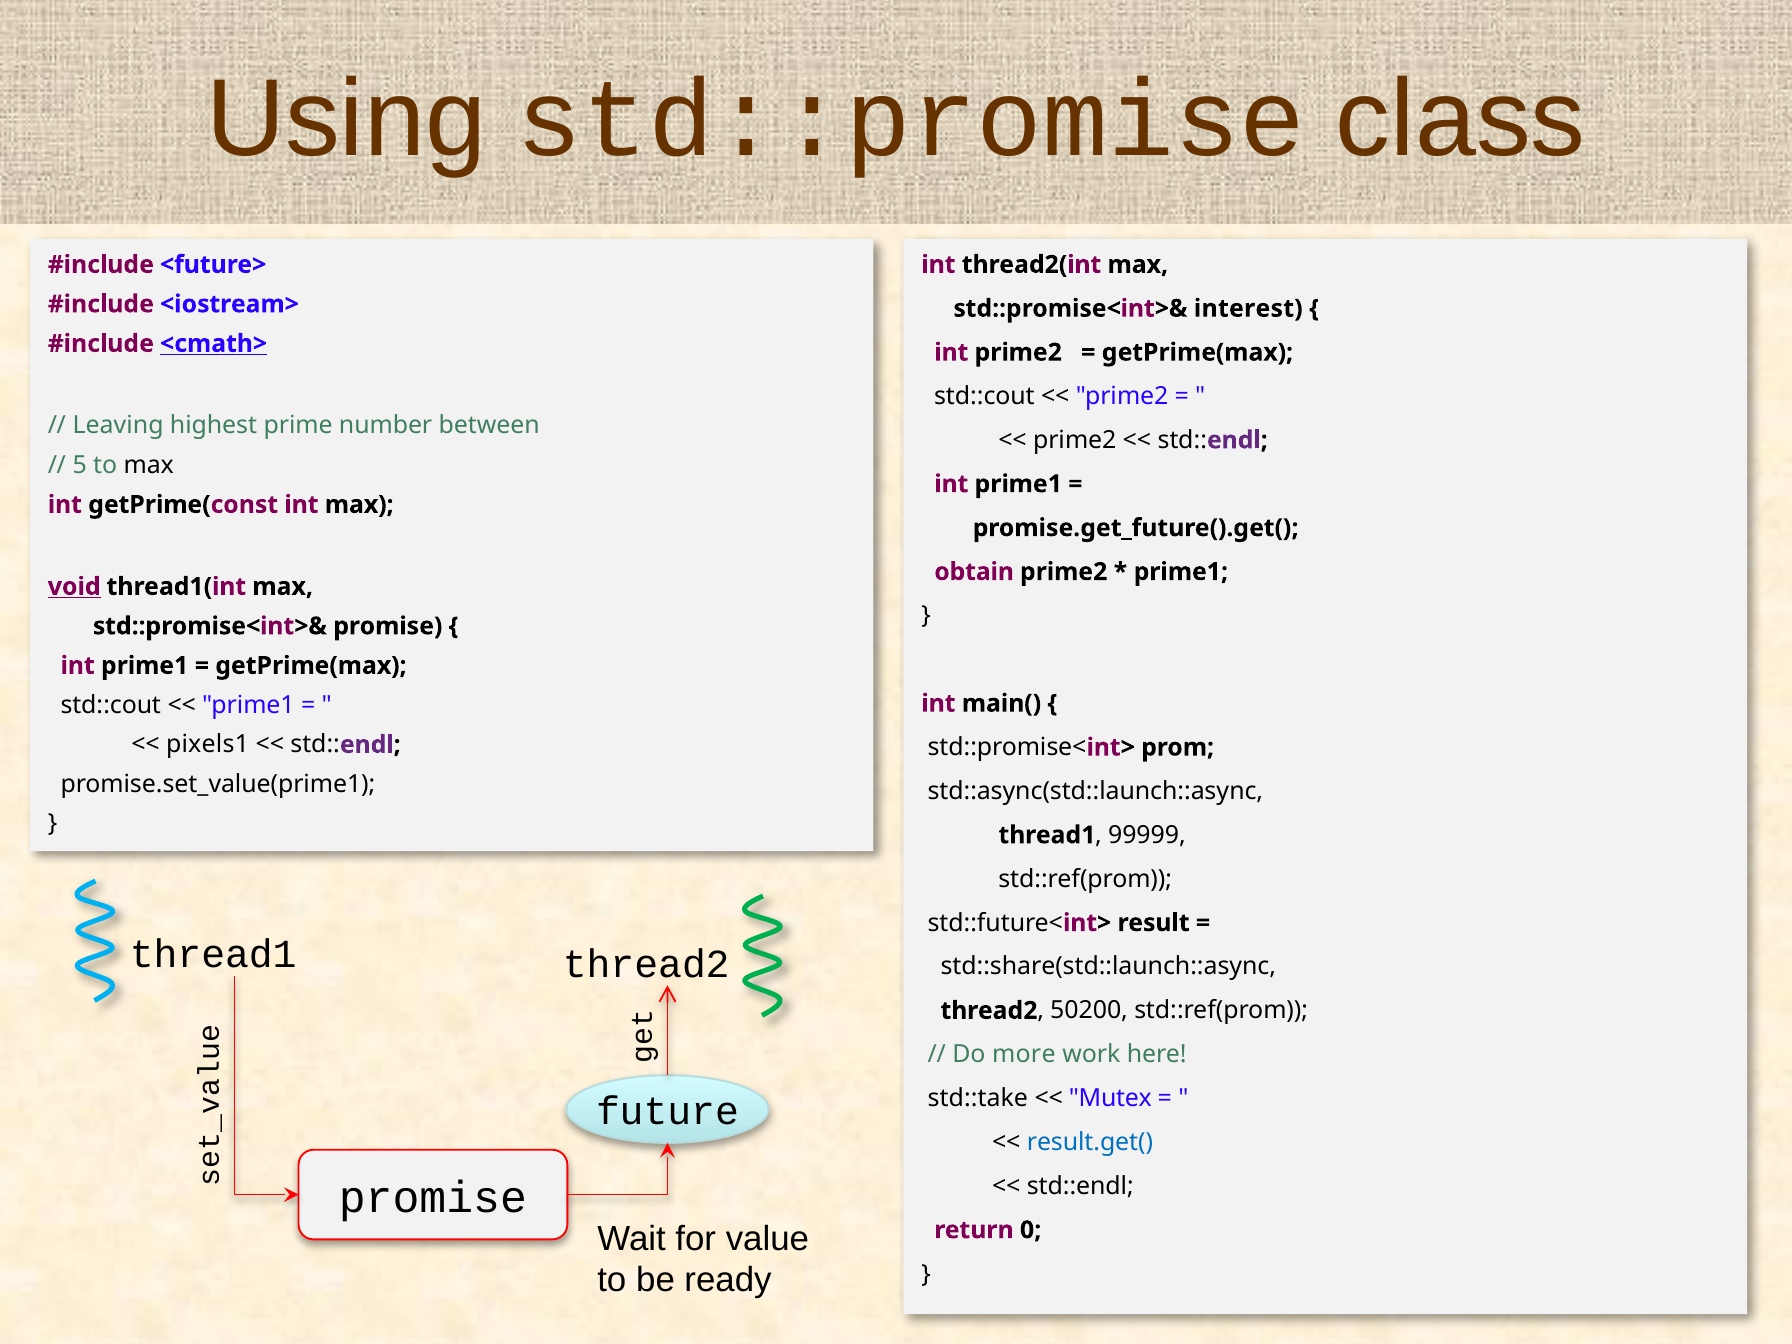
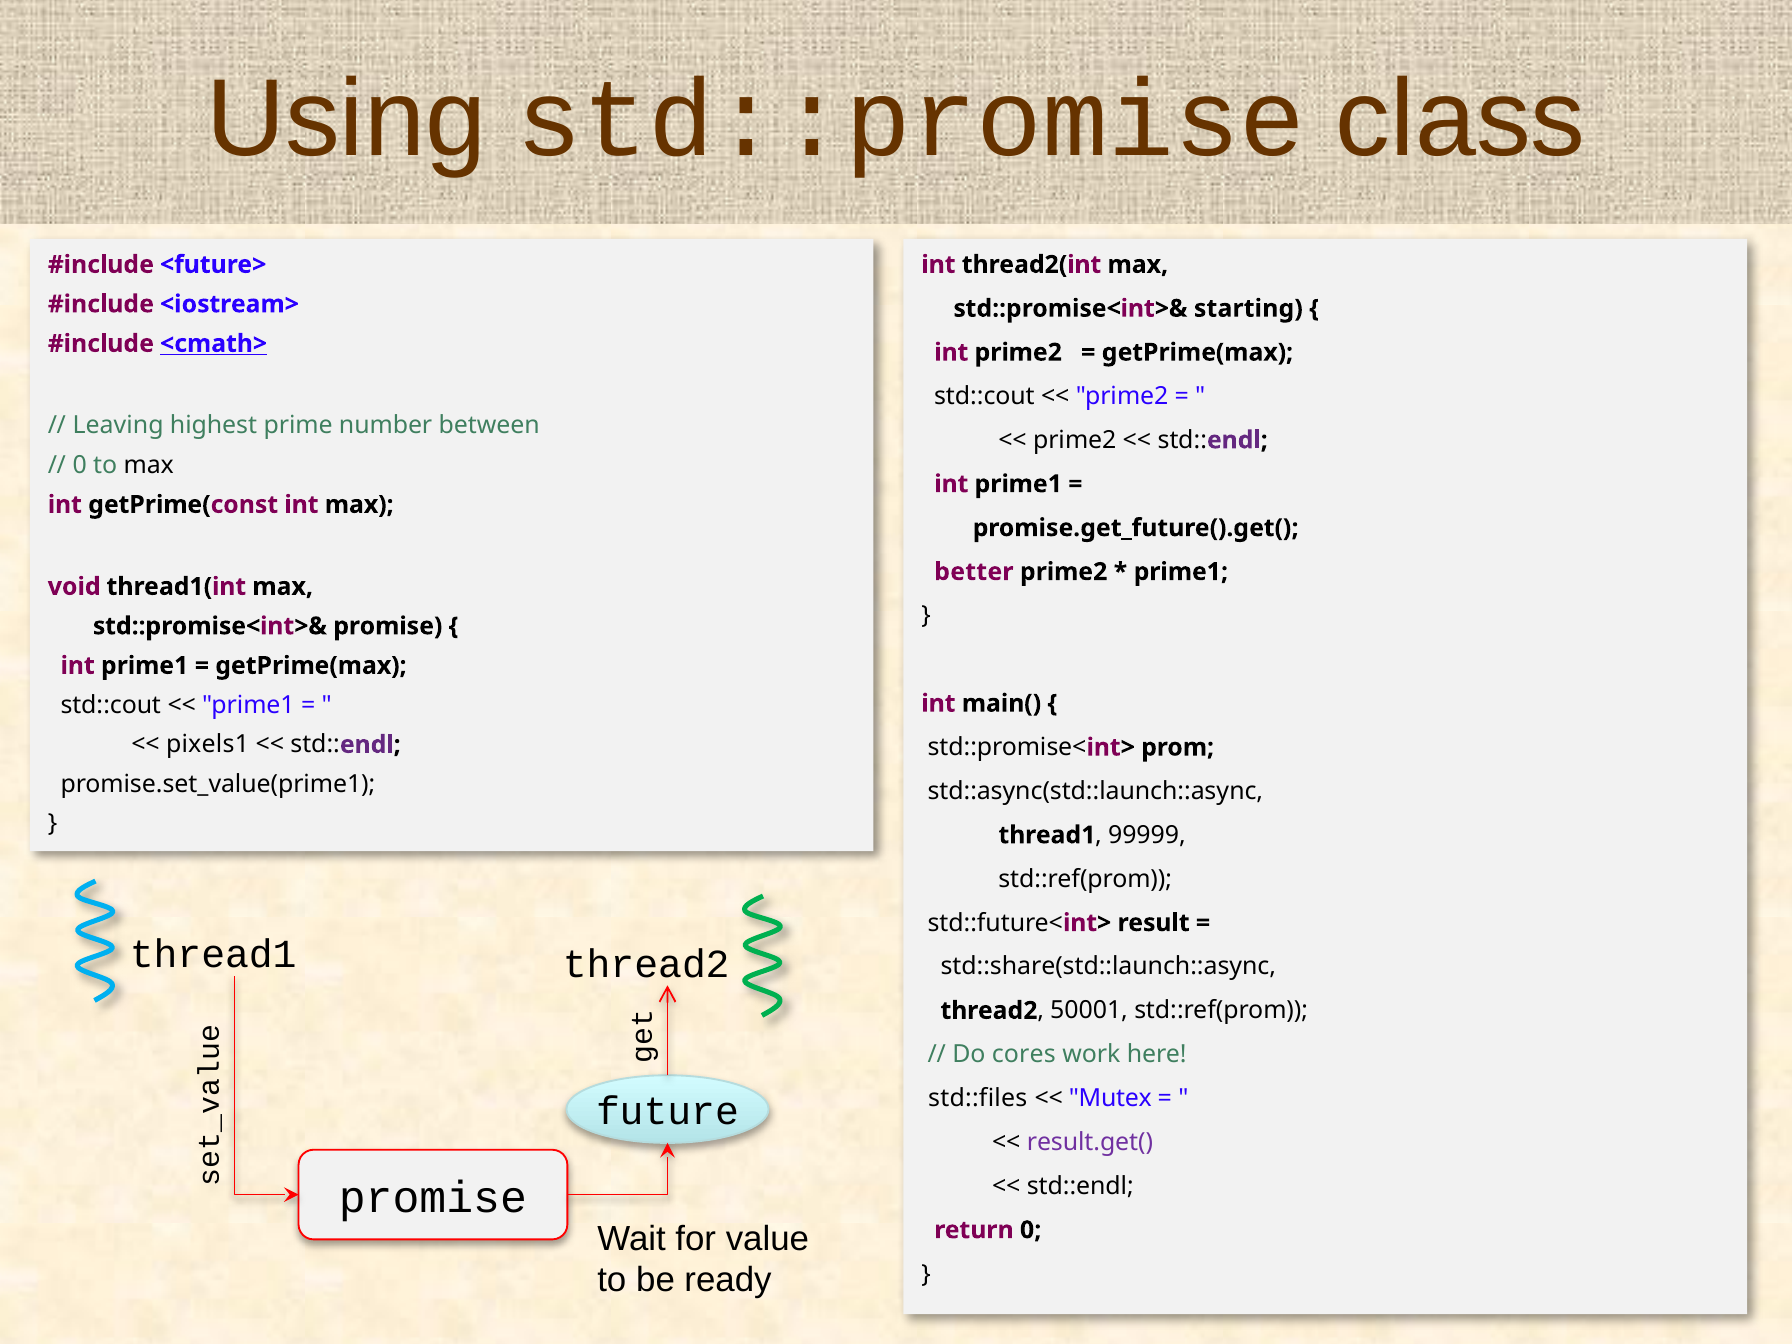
interest: interest -> starting (1248, 308)
5: 5 -> 0 (80, 465)
obtain: obtain -> better (974, 572)
void underline: present -> none (74, 587)
50200: 50200 -> 50001 (1089, 1011)
more: more -> cores (1024, 1054)
std::take: std::take -> std::files (978, 1098)
result.get( colour: blue -> purple (1090, 1142)
